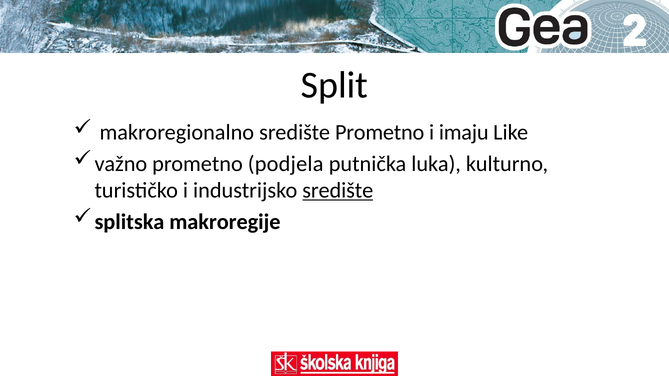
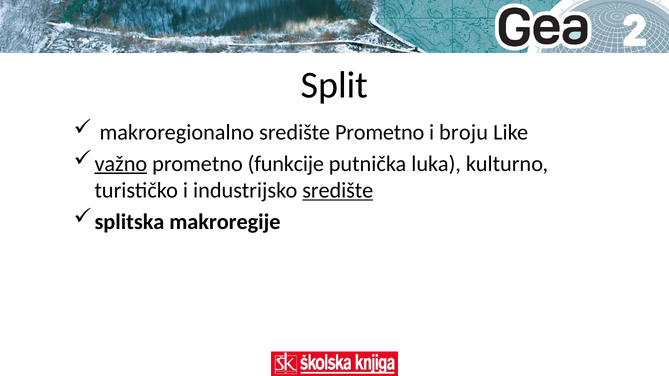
imaju: imaju -> broju (464, 133)
važno underline: none -> present (121, 164)
podjela: podjela -> funkcije (286, 164)
